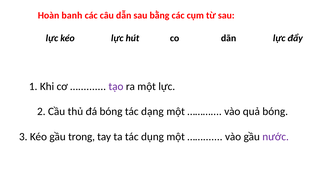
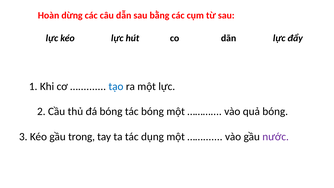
banh: banh -> dừng (72, 15)
tạo colour: purple -> blue (116, 86)
tác dạng: dạng -> bóng (152, 111)
